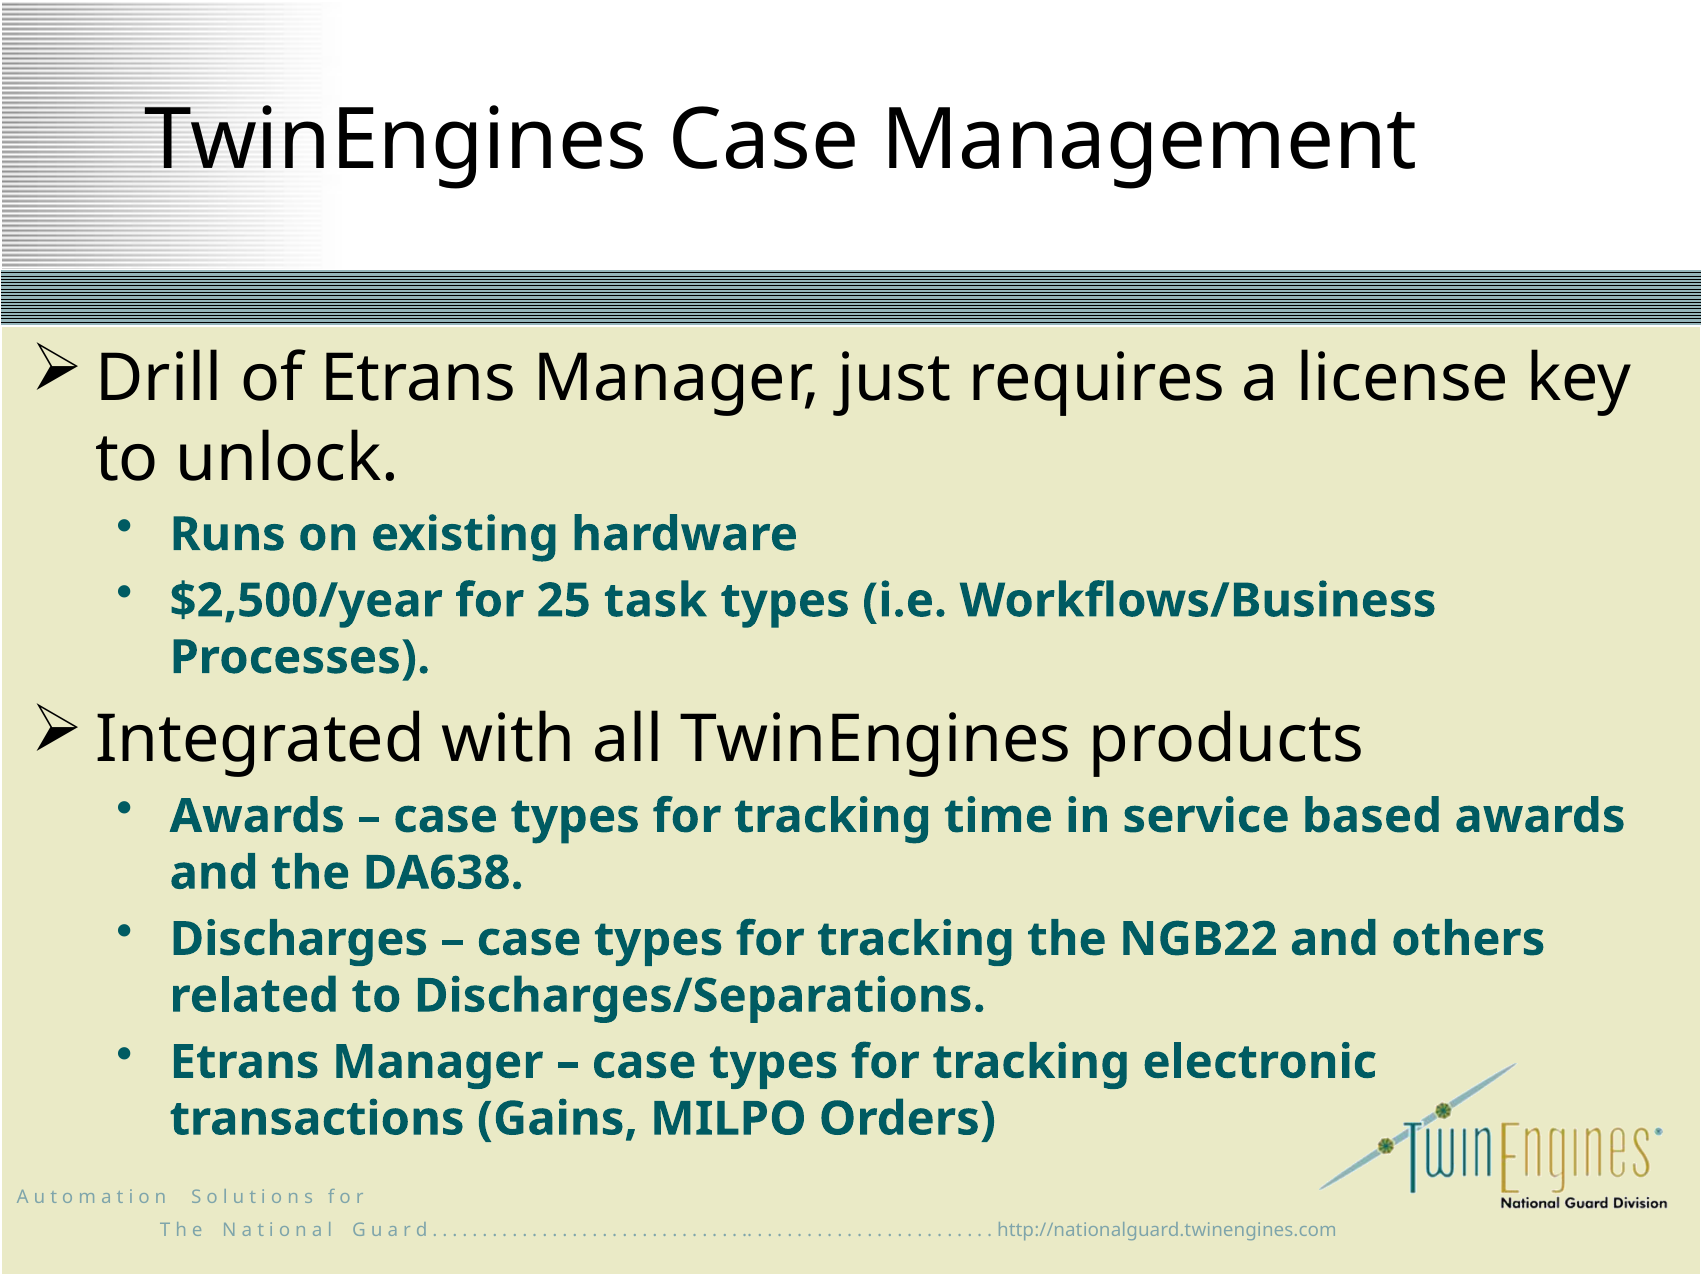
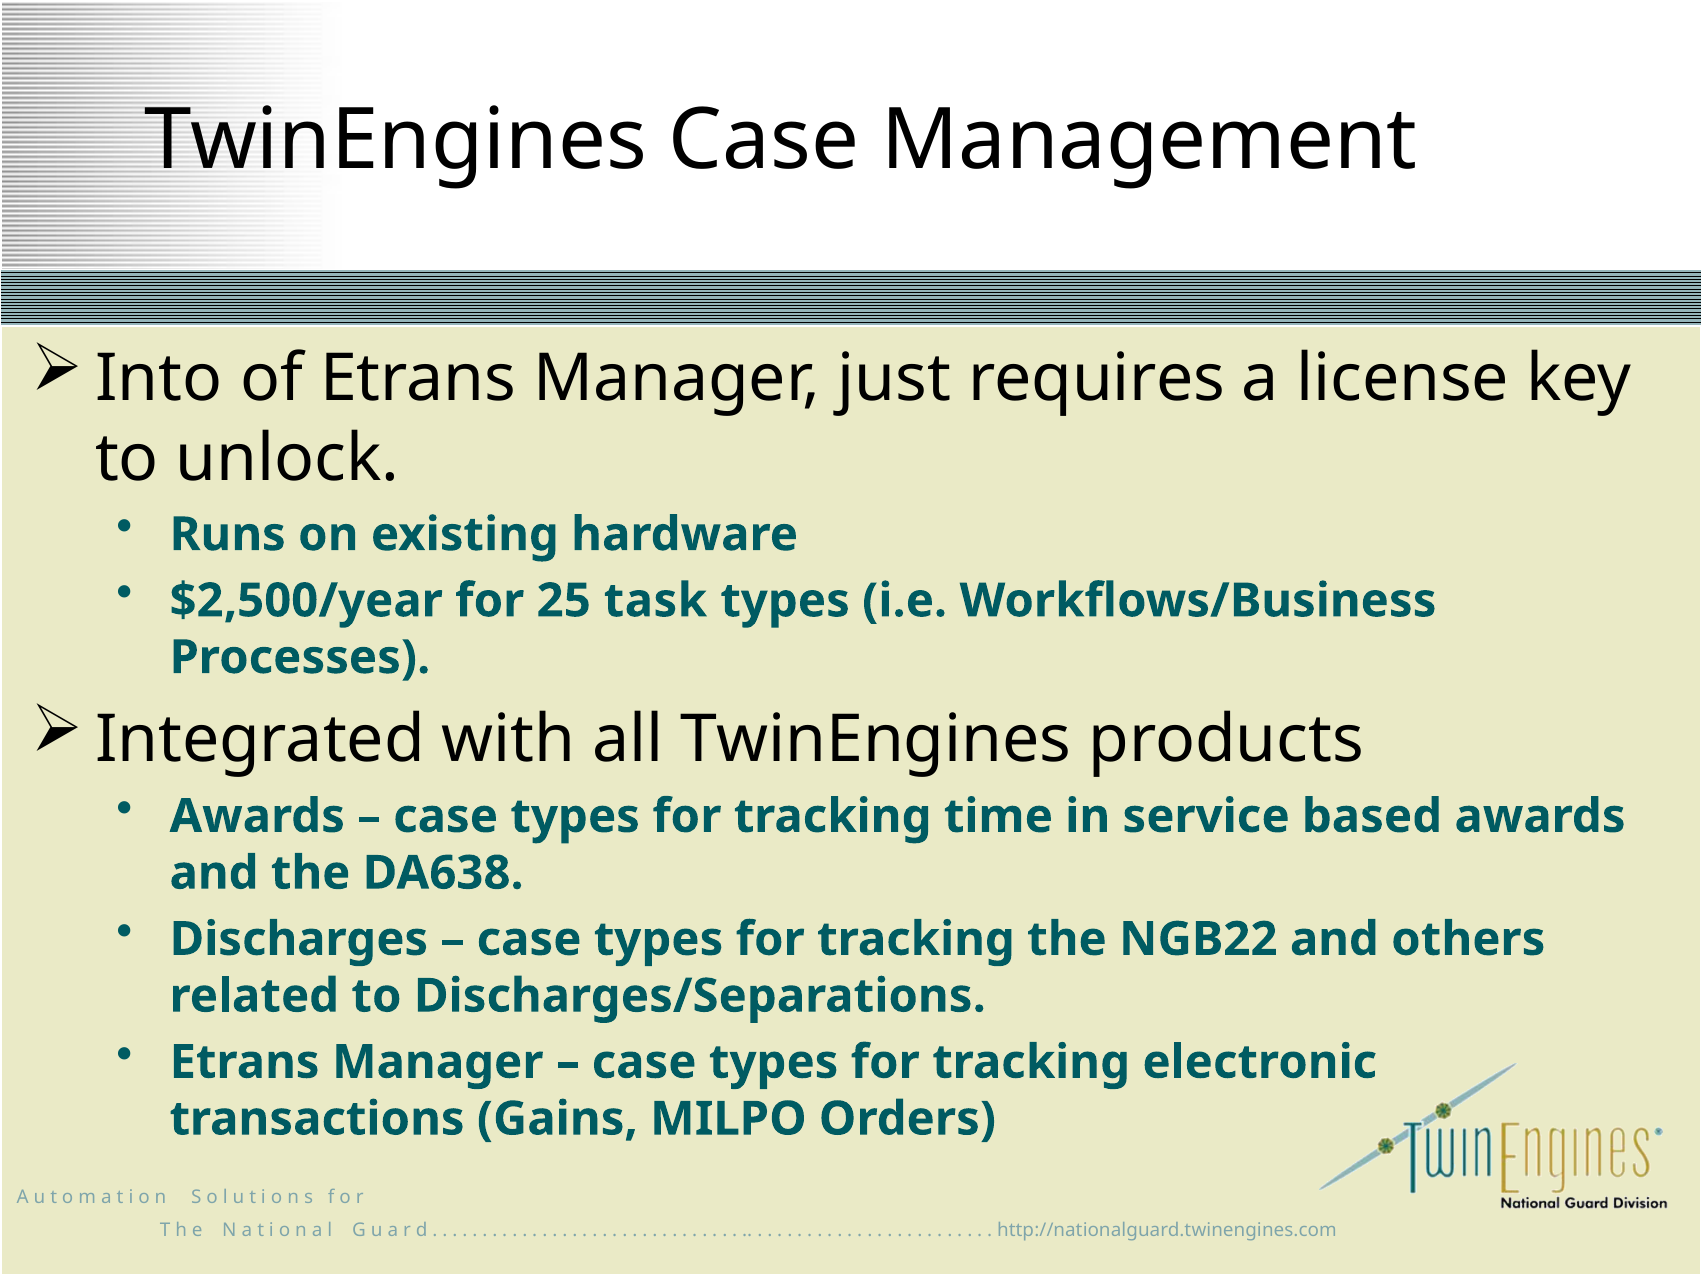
Drill: Drill -> Into (159, 379)
